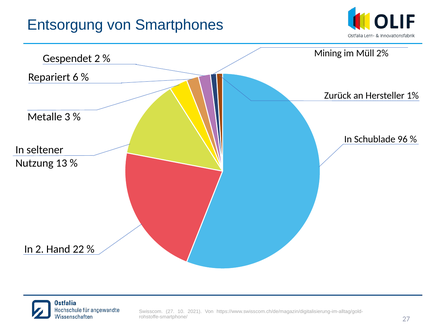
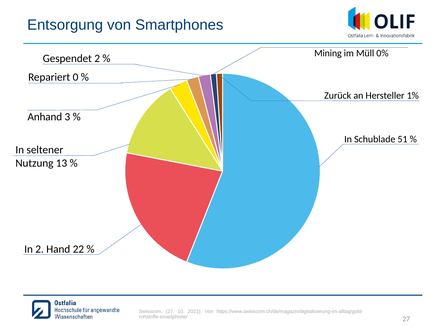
2%: 2% -> 0% (382, 53)
6: 6 -> 0 (76, 77)
Metalle: Metalle -> Anhand (45, 117)
96: 96 -> 51 (403, 139)
